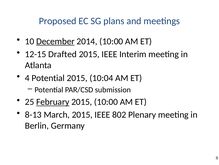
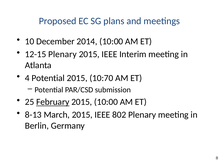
December underline: present -> none (55, 41)
12-15 Drafted: Drafted -> Plenary (62, 54)
10:04: 10:04 -> 10:70 (101, 78)
